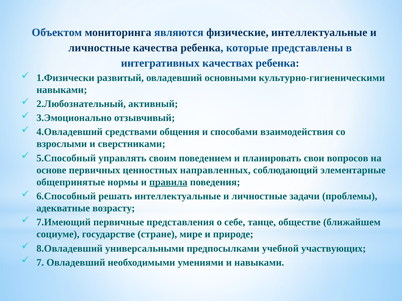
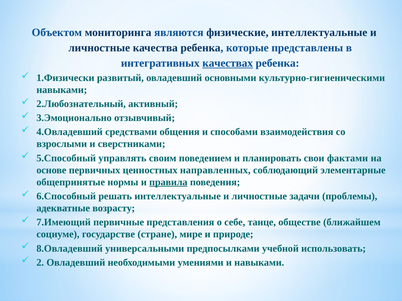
качествах underline: none -> present (228, 63)
вопросов: вопросов -> фактами (348, 158)
участвующих: участвующих -> использовать (334, 249)
7: 7 -> 2 (40, 263)
